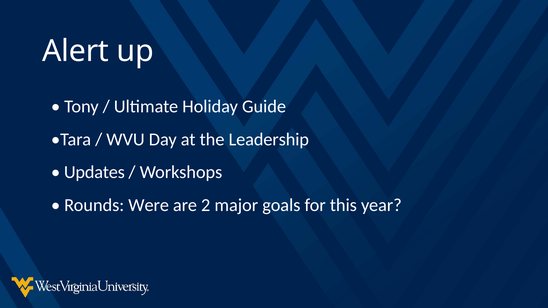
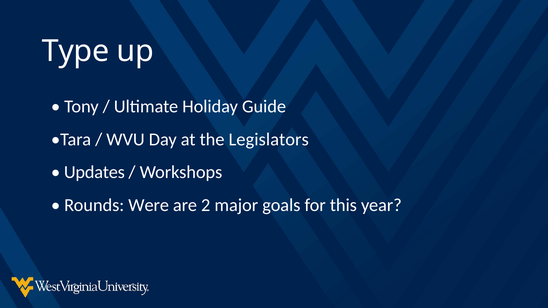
Alert: Alert -> Type (76, 51)
Leadership: Leadership -> Legislators (269, 139)
